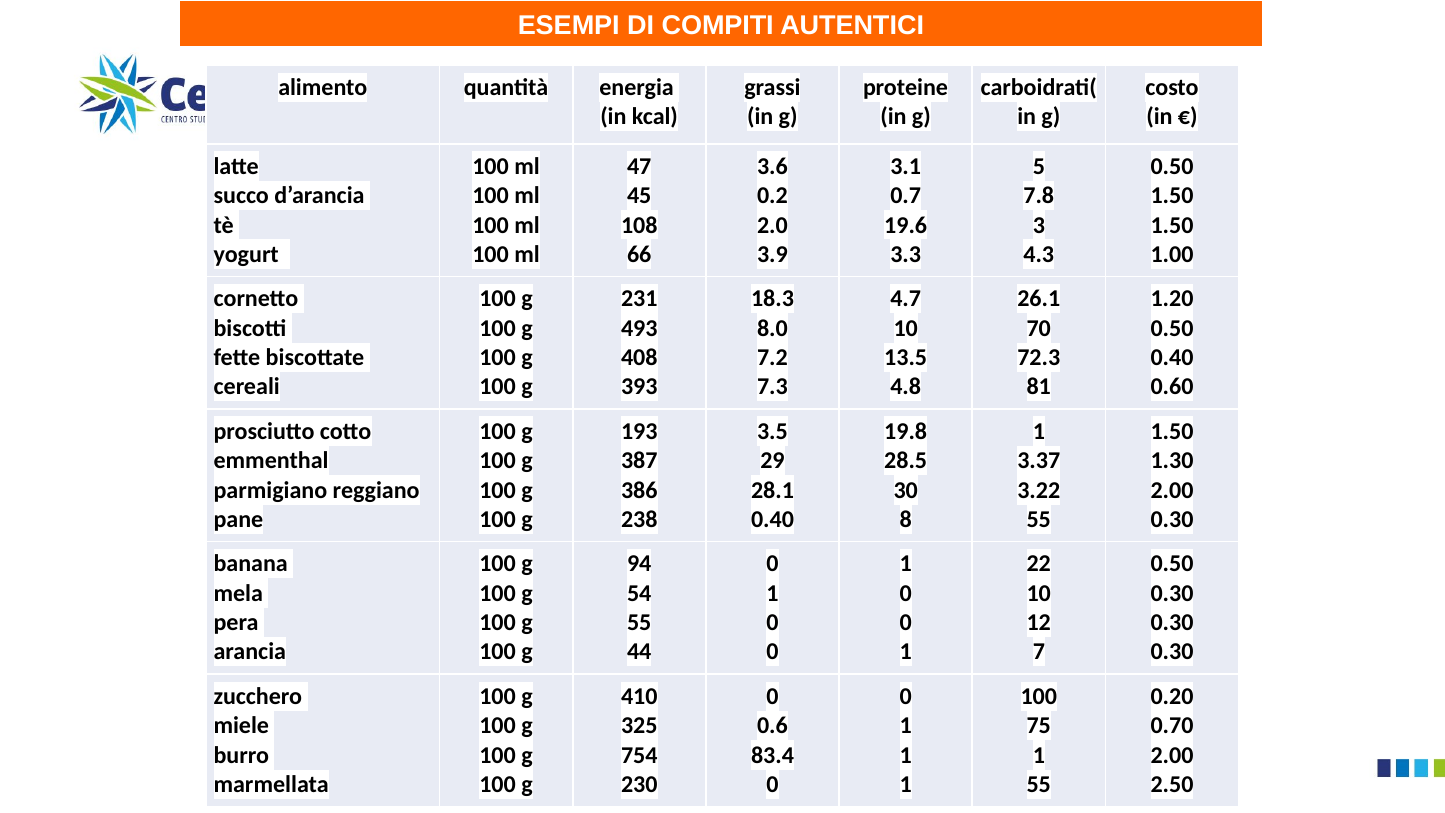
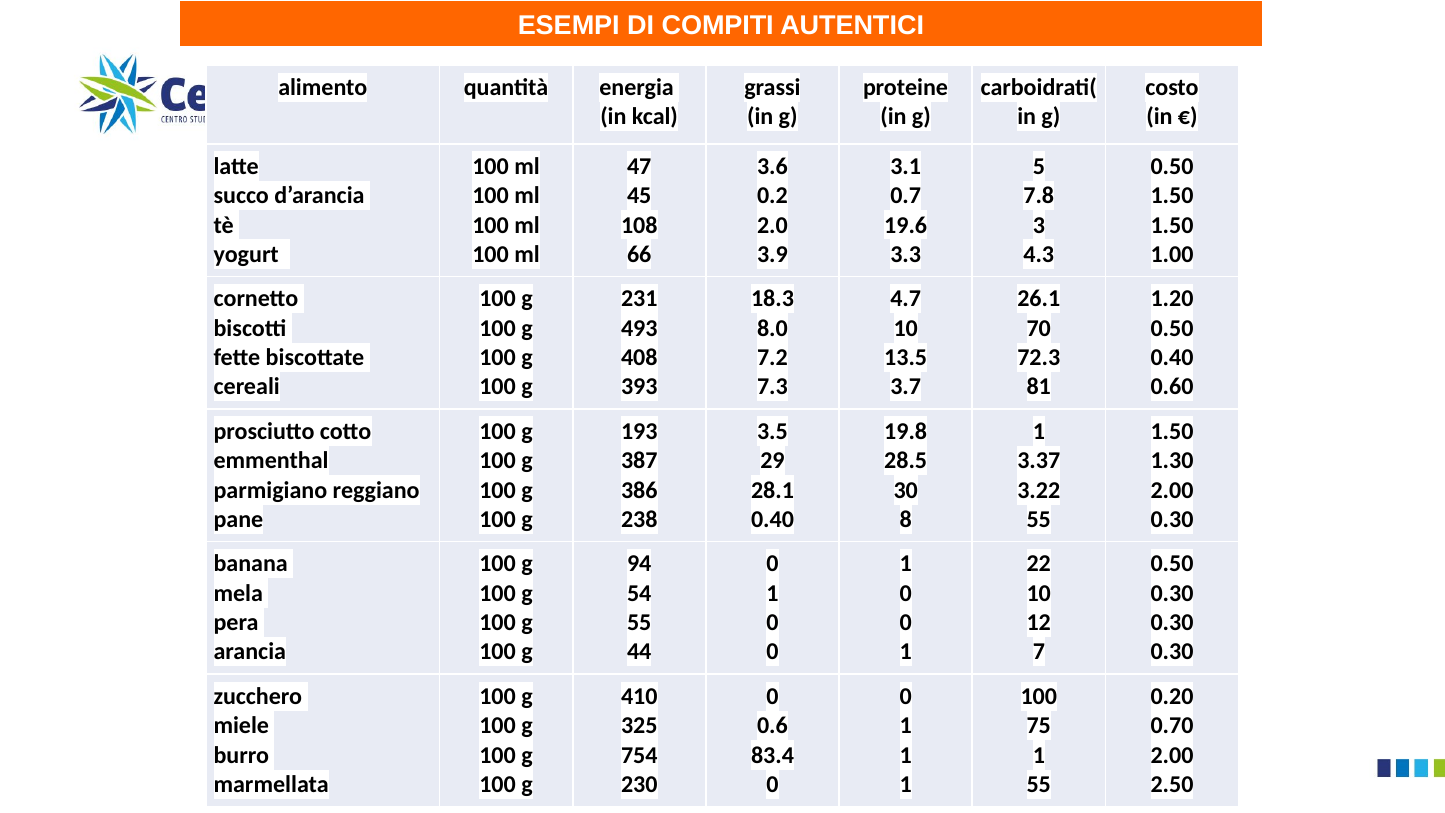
4.8: 4.8 -> 3.7 (906, 387)
